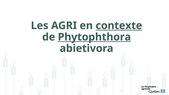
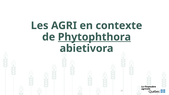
contexte underline: present -> none (119, 26)
